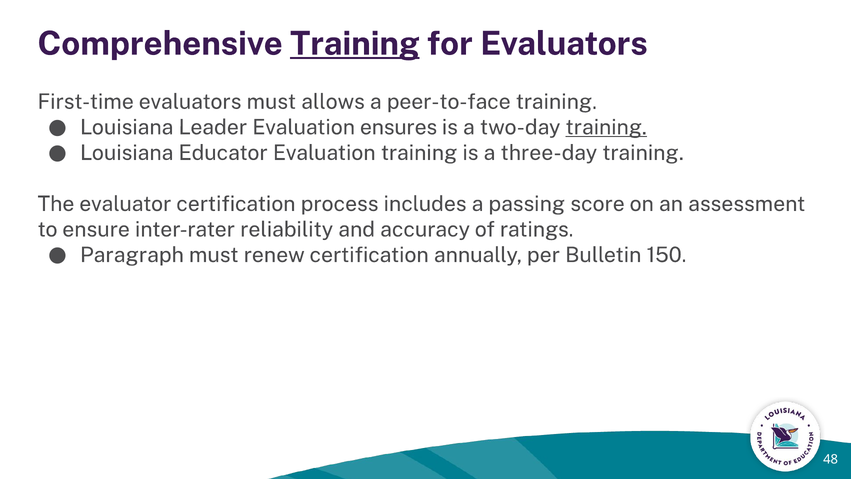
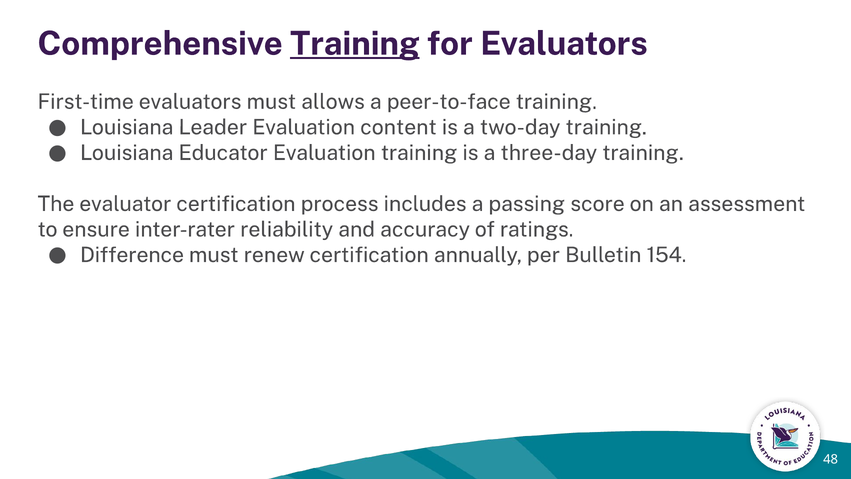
ensures: ensures -> content (398, 127)
training underline: present -> none (606, 127)
Paragraph: Paragraph -> Difference (132, 255)
150: 150 -> 154 (667, 255)
